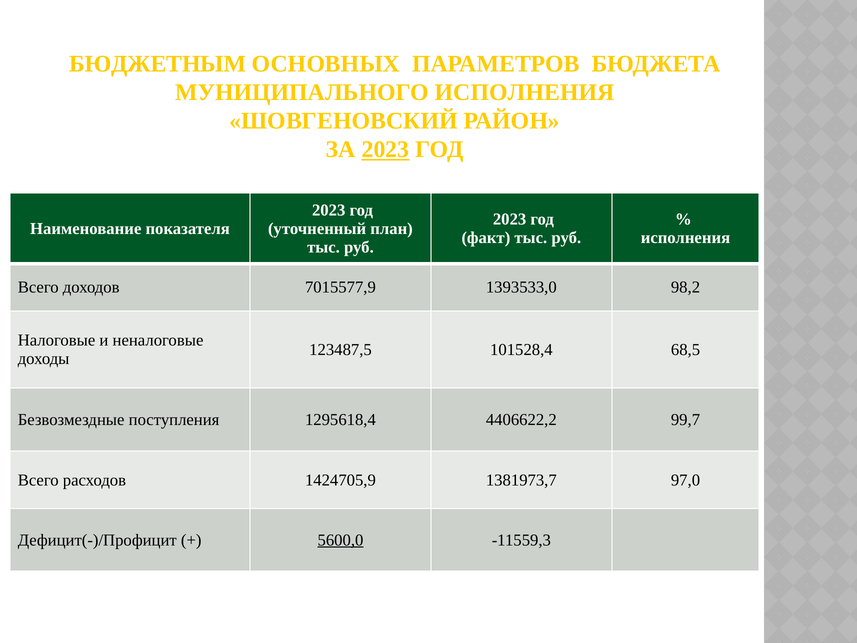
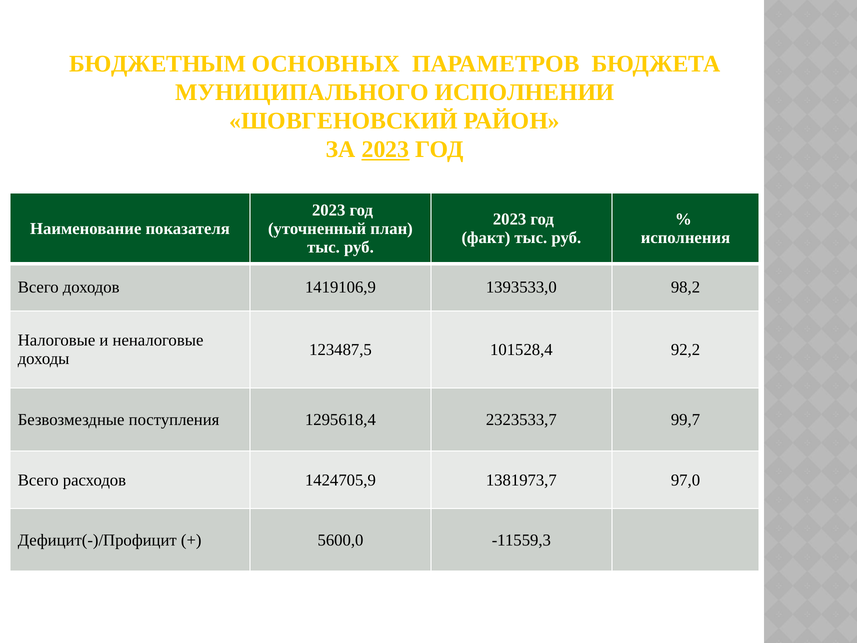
МУНИЦИПАЛЬНОГО ИСПОЛНЕНИЯ: ИСПОЛНЕНИЯ -> ИСПОЛНЕНИИ (525, 92)
7015577,9: 7015577,9 -> 1419106,9 (340, 287)
68,5: 68,5 -> 92,2 (686, 349)
4406622,2: 4406622,2 -> 2323533,7 (521, 420)
5600,0 underline: present -> none (340, 540)
